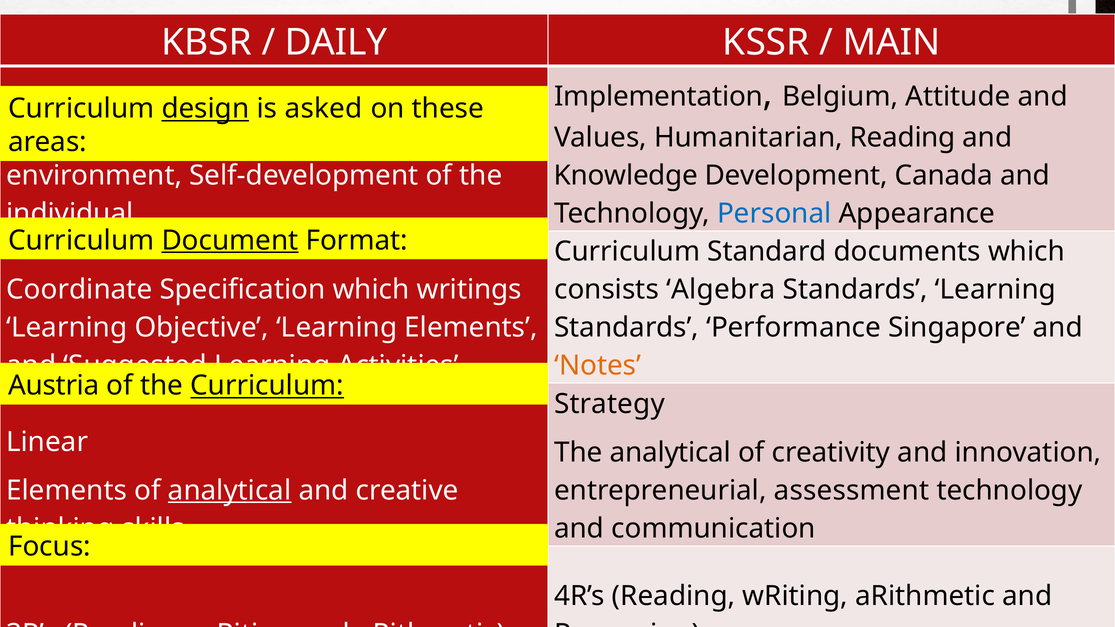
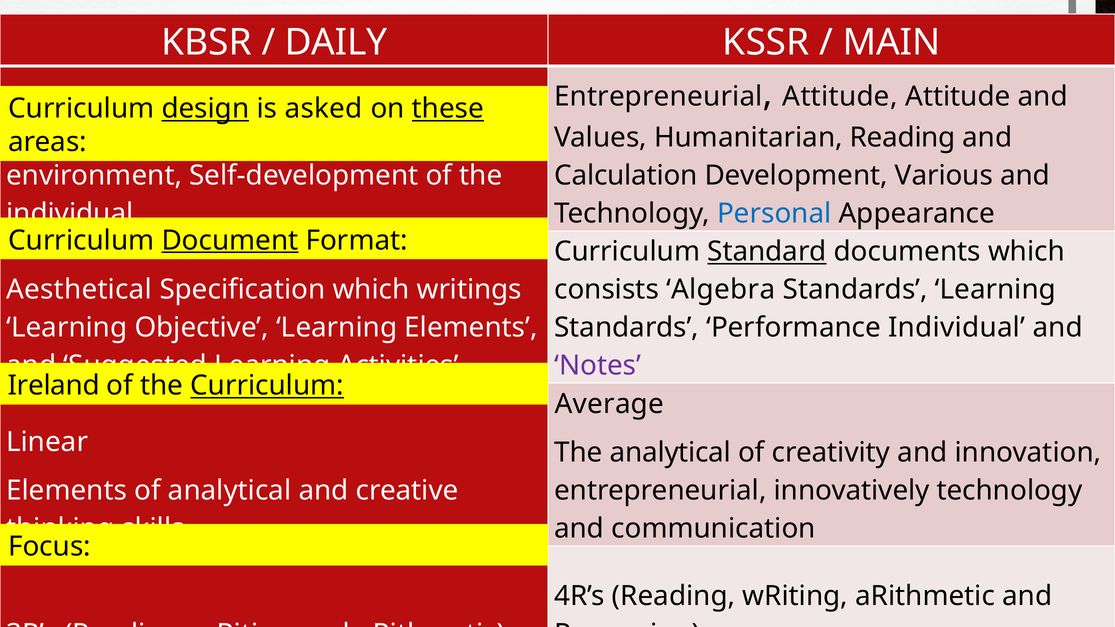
Implementation: Implementation -> Entrepreneurial (658, 97)
Belgium: Belgium -> Attitude (840, 97)
these underline: none -> present (448, 109)
Knowledge: Knowledge -> Calculation (626, 176)
Canada: Canada -> Various (944, 176)
Standard underline: none -> present (767, 252)
Coordinate: Coordinate -> Aesthetical (79, 290)
Performance Singapore: Singapore -> Individual (957, 328)
Notes colour: orange -> purple (598, 366)
Austria: Austria -> Ireland (54, 386)
Strategy: Strategy -> Average (609, 404)
analytical underline: present -> none (230, 491)
assessment: assessment -> innovatively (852, 491)
